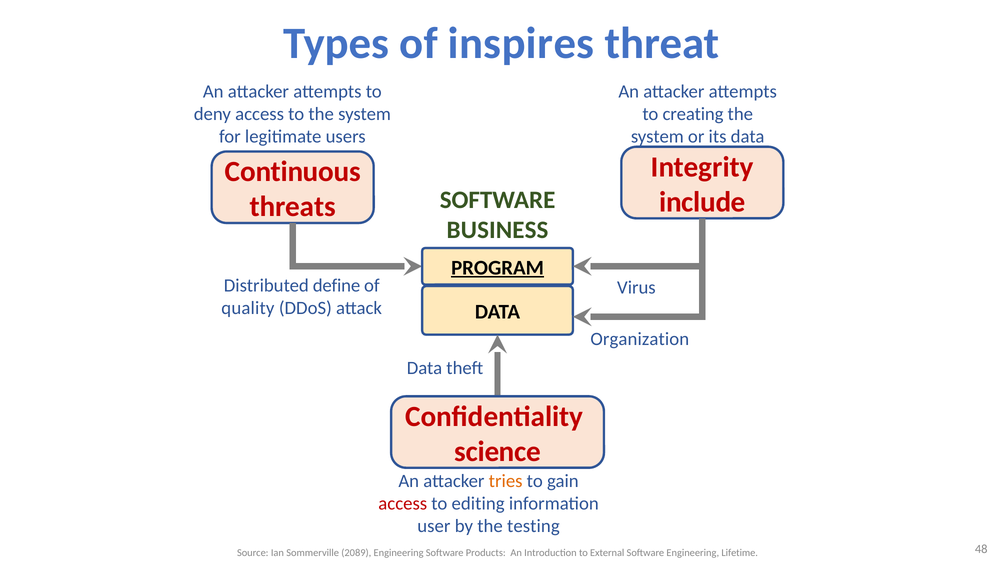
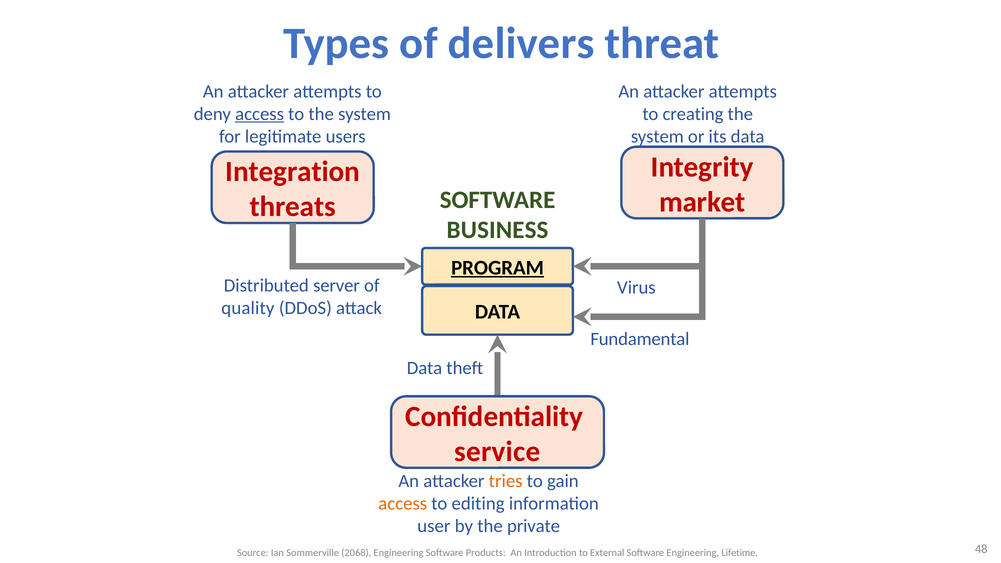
inspires: inspires -> delivers (521, 43)
access underline: none -> present (260, 114)
Continuous: Continuous -> Integration (293, 172)
include: include -> market (702, 202)
define: define -> server (336, 285)
Organization: Organization -> Fundamental (640, 339)
science: science -> service (497, 452)
access colour: red -> orange (403, 504)
testing: testing -> private (534, 526)
2089: 2089 -> 2068 (356, 553)
